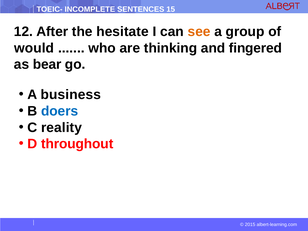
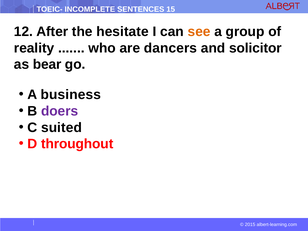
would: would -> reality (34, 48)
thinking: thinking -> dancers (171, 48)
fingered: fingered -> solicitor (255, 48)
doers colour: blue -> purple (60, 111)
reality: reality -> suited (61, 128)
